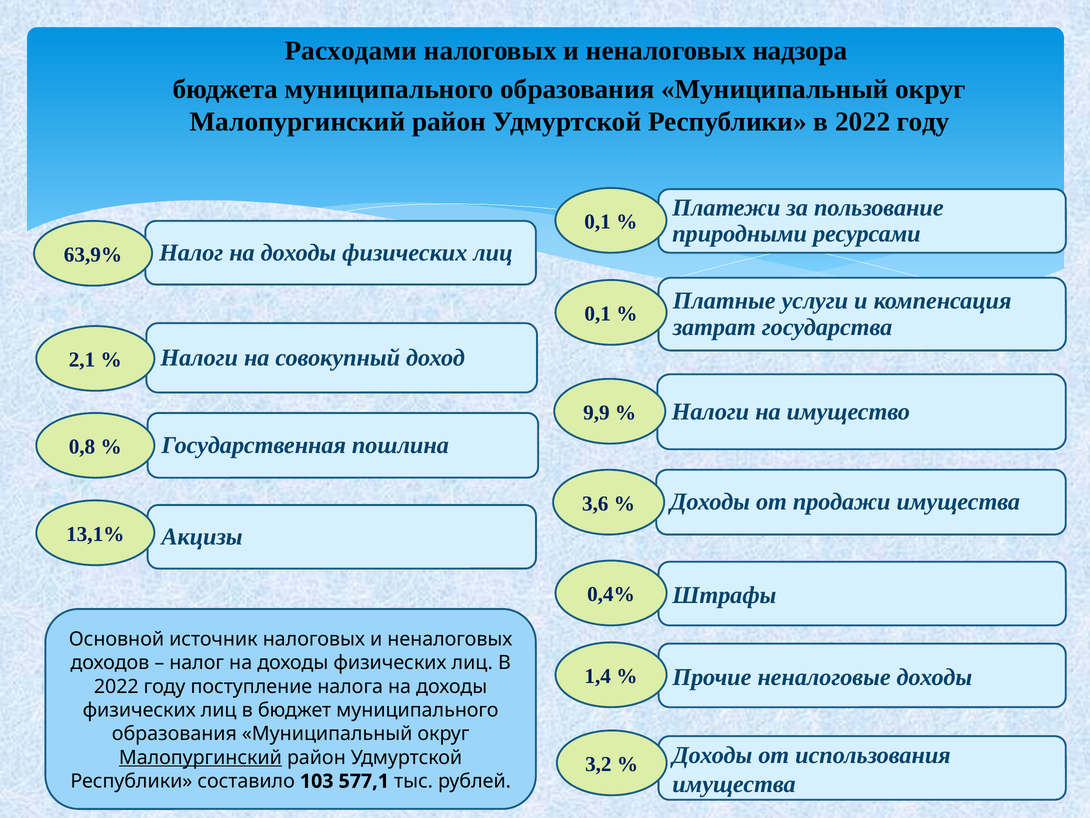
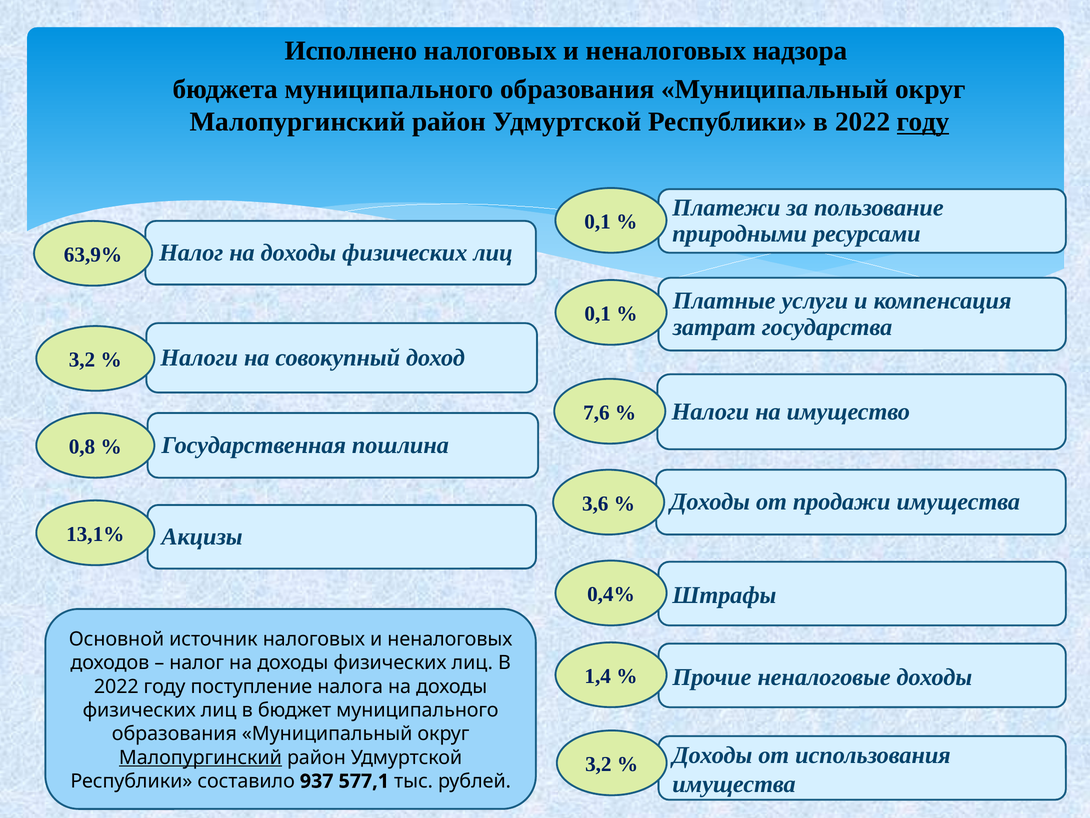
Расходами: Расходами -> Исполнено (351, 51)
году underline: none -> present (923, 122)
2,1: 2,1 -> 3,2 (82, 360)
9,9: 9,9 -> 7,6 (596, 412)
103: 103 -> 937 (317, 781)
